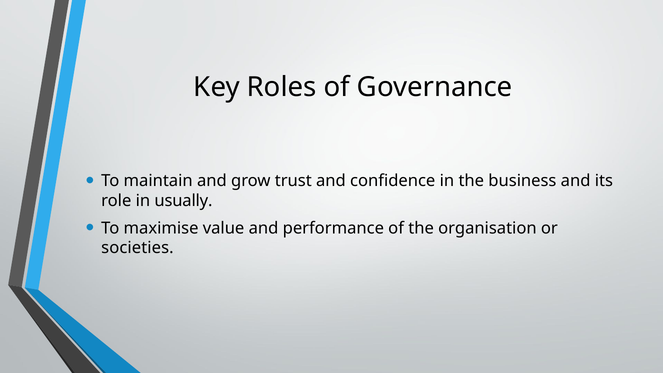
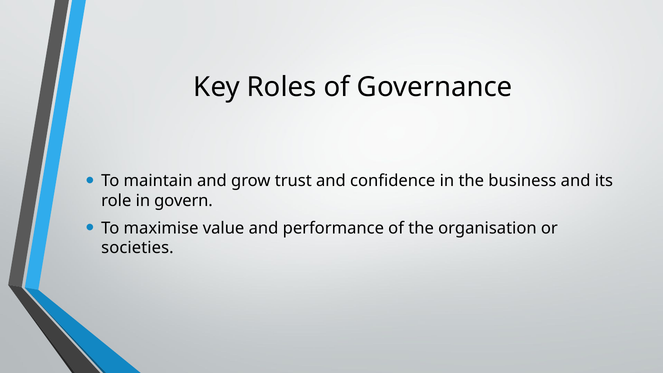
usually: usually -> govern (183, 201)
